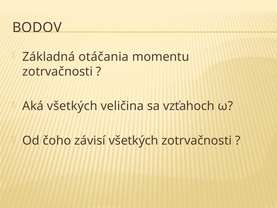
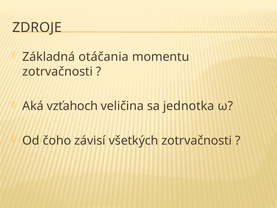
BODOV: BODOV -> ZDROJE (37, 28)
Aká všetkých: všetkých -> vzťahoch (72, 106)
vzťahoch: vzťahoch -> jednotka (189, 106)
